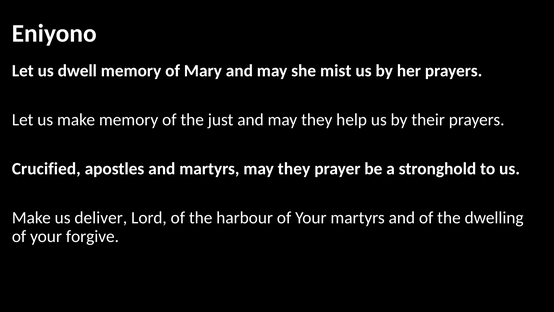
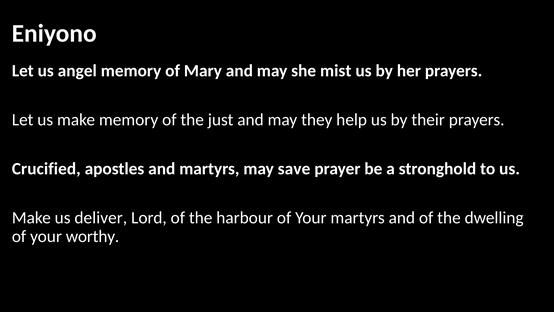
dwell: dwell -> angel (77, 71)
martyrs may they: they -> save (294, 168)
forgive: forgive -> worthy (93, 236)
